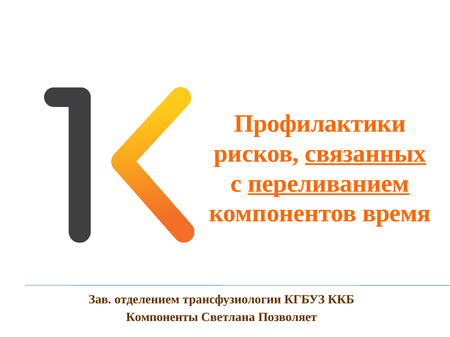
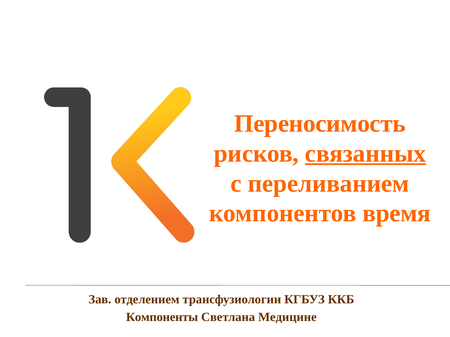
Профилактики: Профилактики -> Переносимость (320, 124)
переливанием underline: present -> none (329, 184)
Позволяет: Позволяет -> Медицине (287, 317)
